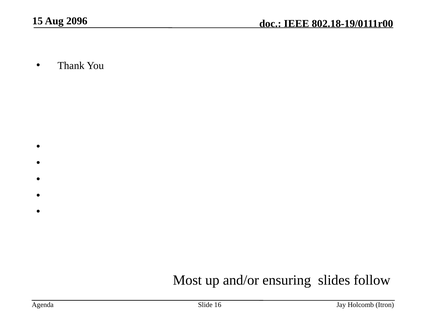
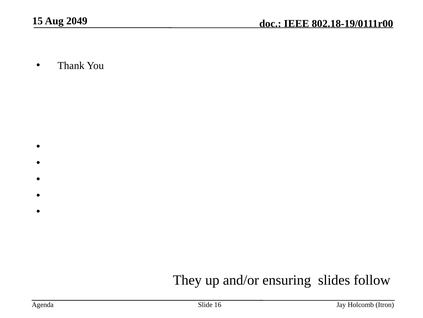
2096: 2096 -> 2049 (77, 21)
Most: Most -> They (187, 279)
